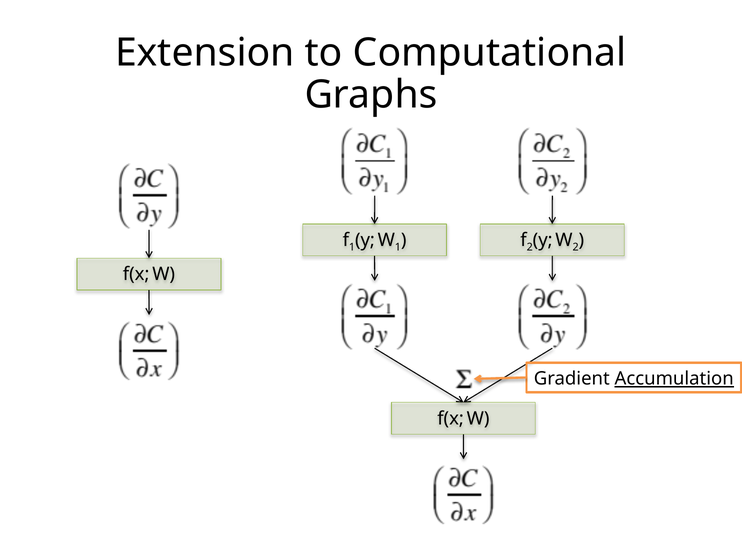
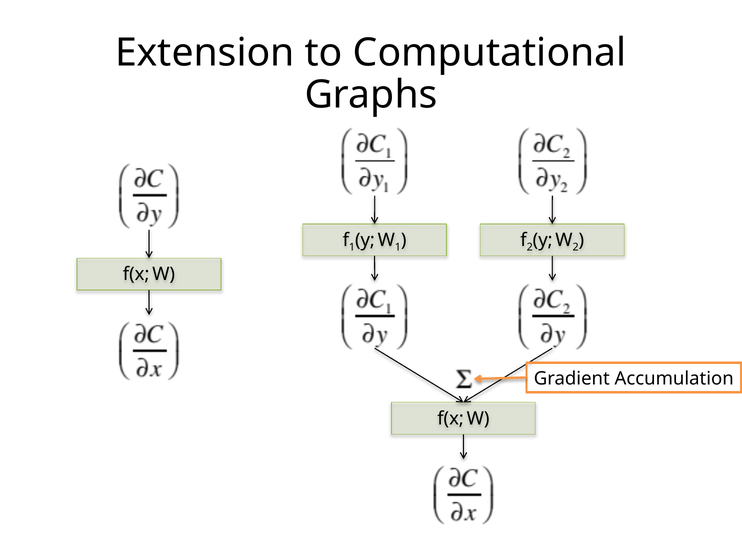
Accumulation underline: present -> none (674, 378)
